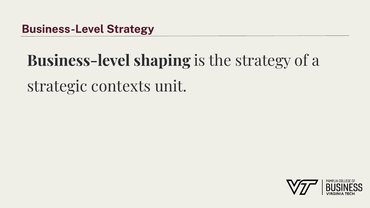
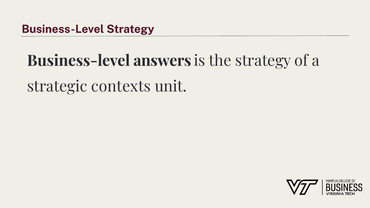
shaping: shaping -> answers (162, 61)
